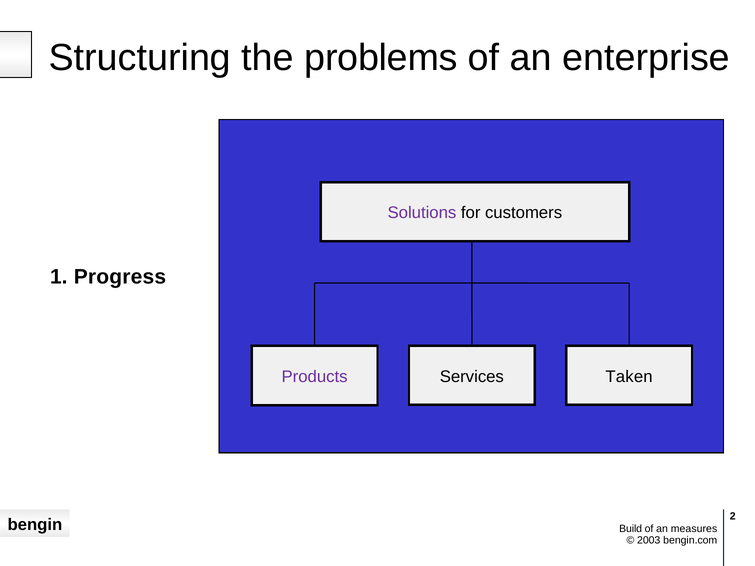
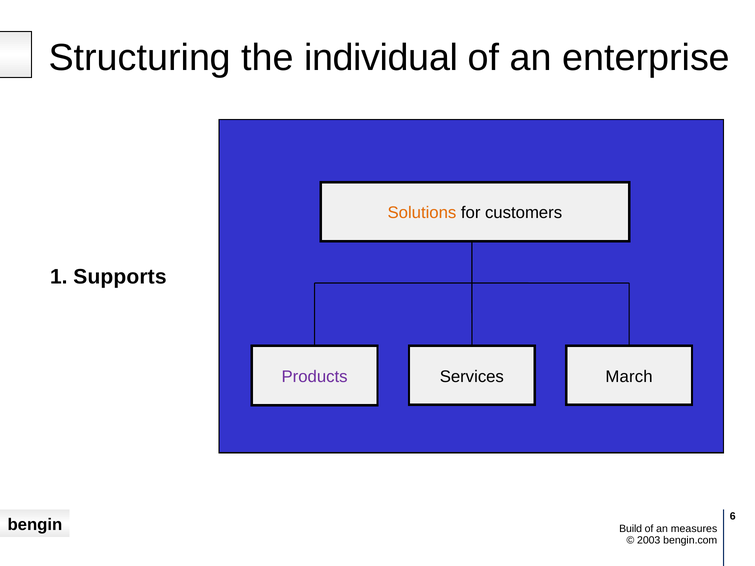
problems: problems -> individual (381, 58)
Solutions colour: purple -> orange (422, 213)
Progress: Progress -> Supports (120, 277)
Taken: Taken -> March (629, 377)
2: 2 -> 6 (733, 517)
